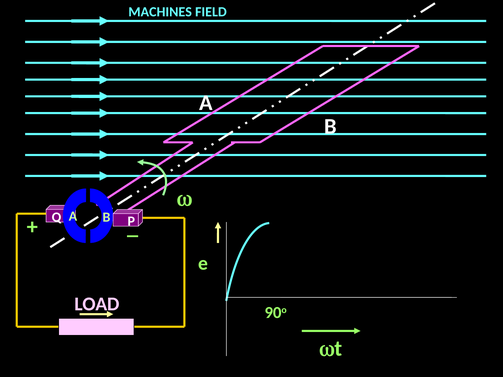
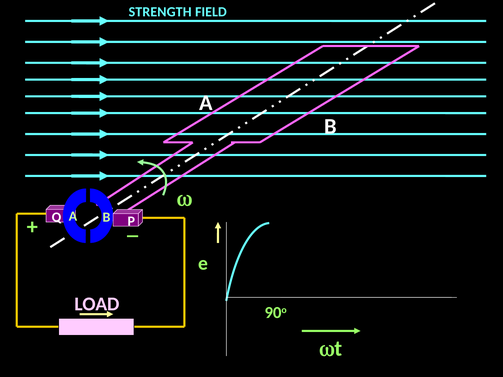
MACHINES: MACHINES -> STRENGTH (160, 12)
